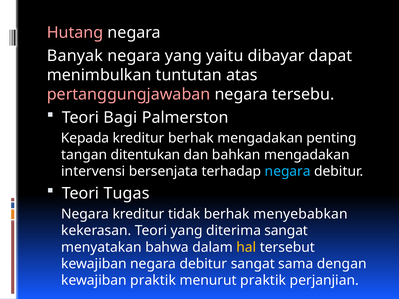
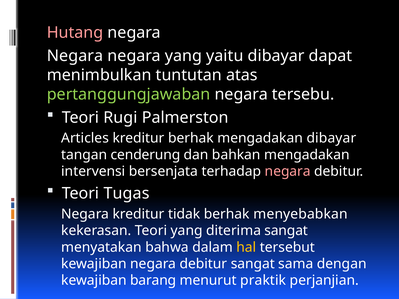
Banyak: Banyak -> Negara (75, 56)
pertanggungjawaban colour: pink -> light green (129, 94)
Bagi: Bagi -> Rugi (120, 118)
Kepada: Kepada -> Articles (85, 138)
mengadakan penting: penting -> dibayar (331, 138)
ditentukan: ditentukan -> cenderung (146, 155)
negara colour: light blue -> pink (288, 172)
kewajiban praktik: praktik -> barang (153, 281)
